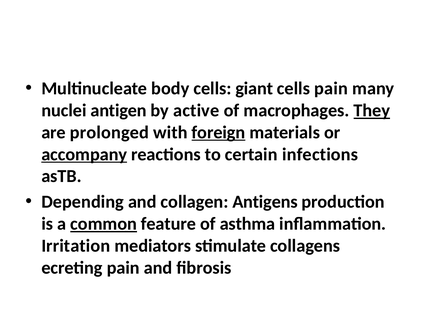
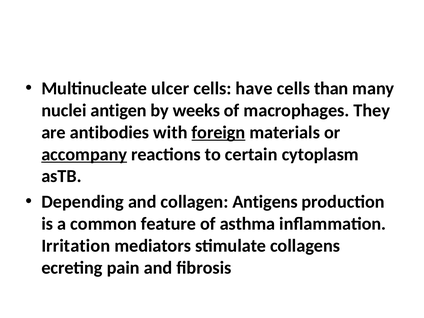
body: body -> ulcer (170, 89)
giant: giant -> have (254, 89)
cells pain: pain -> than (331, 89)
active: active -> weeks (196, 110)
They underline: present -> none (372, 110)
prolonged: prolonged -> antibodies (110, 132)
infections: infections -> cytoplasm (320, 154)
common underline: present -> none (104, 224)
